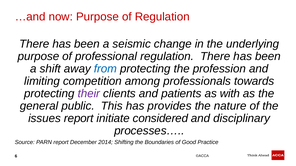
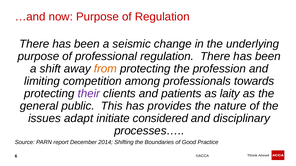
from colour: blue -> orange (105, 69)
with: with -> laity (230, 94)
issues report: report -> adapt (79, 119)
